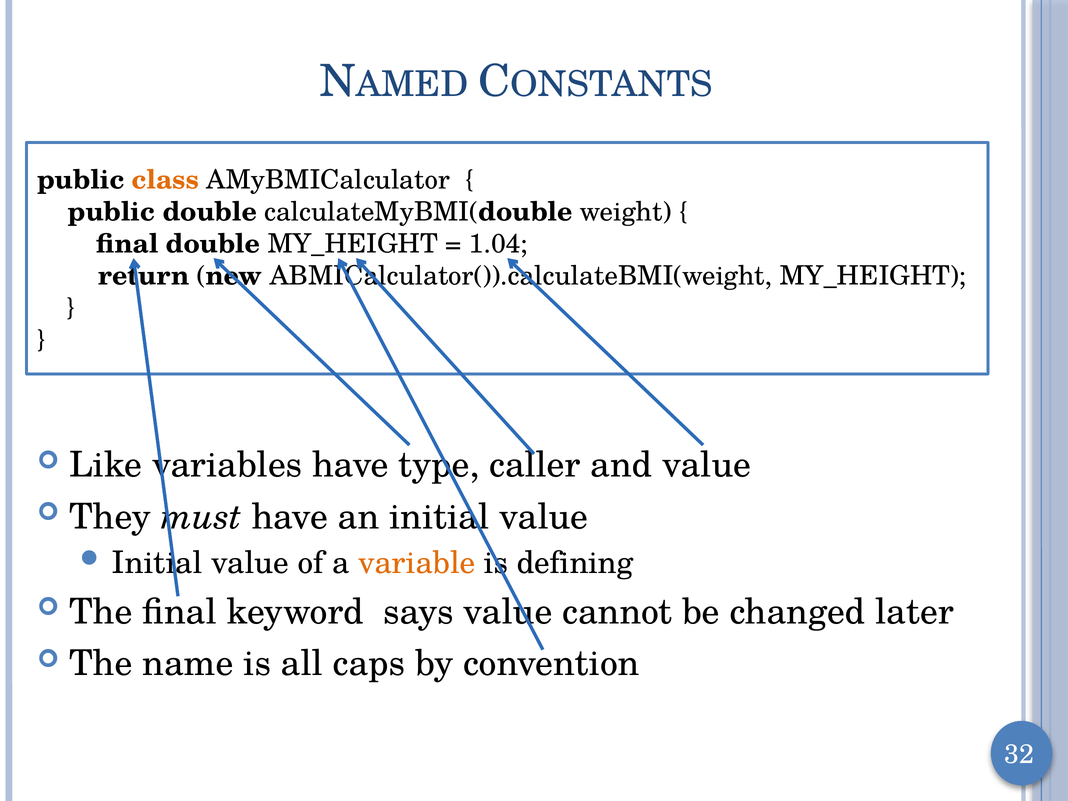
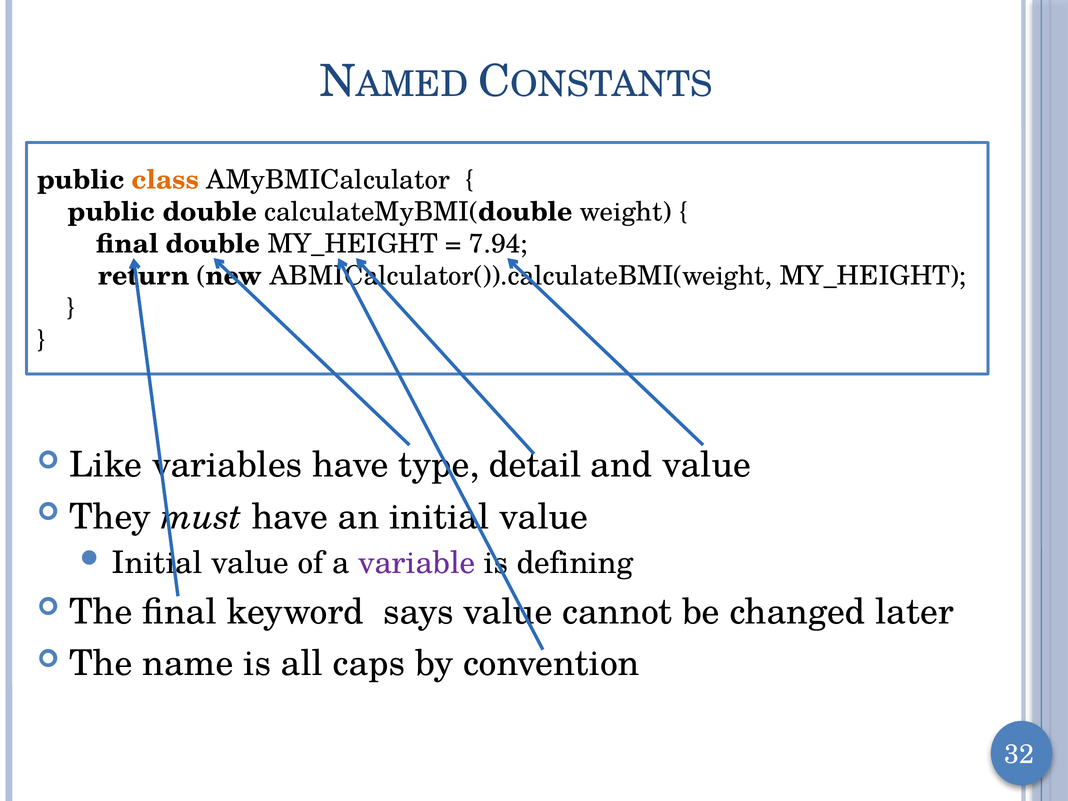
1.04: 1.04 -> 7.94 (498, 244)
caller: caller -> detail (535, 465)
variable colour: orange -> purple (417, 563)
